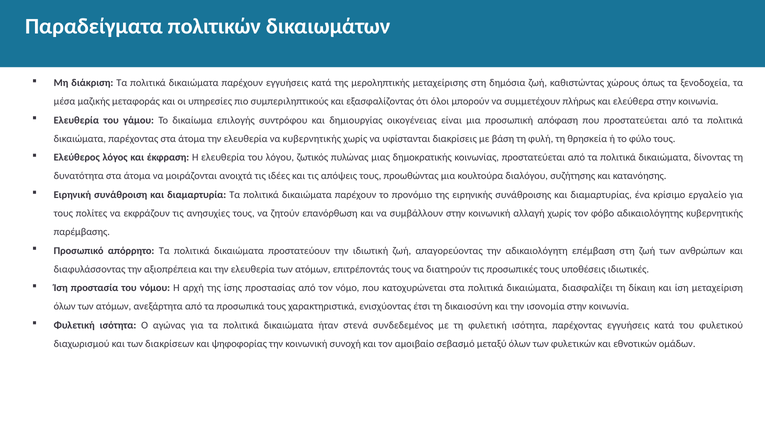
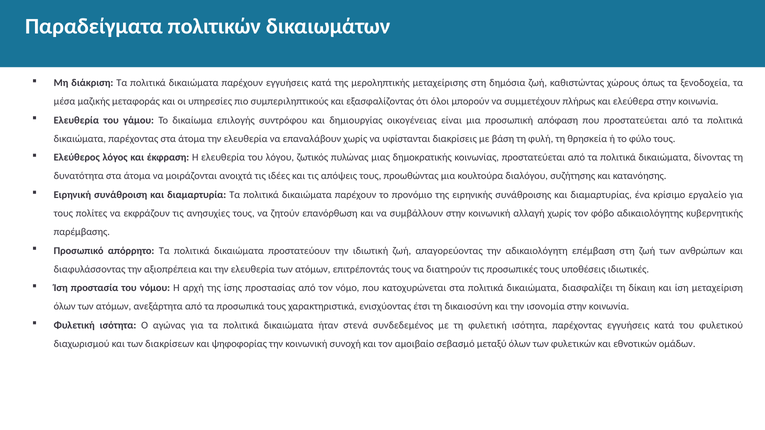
να κυβερνητικής: κυβερνητικής -> επαναλάβουν (312, 139)
